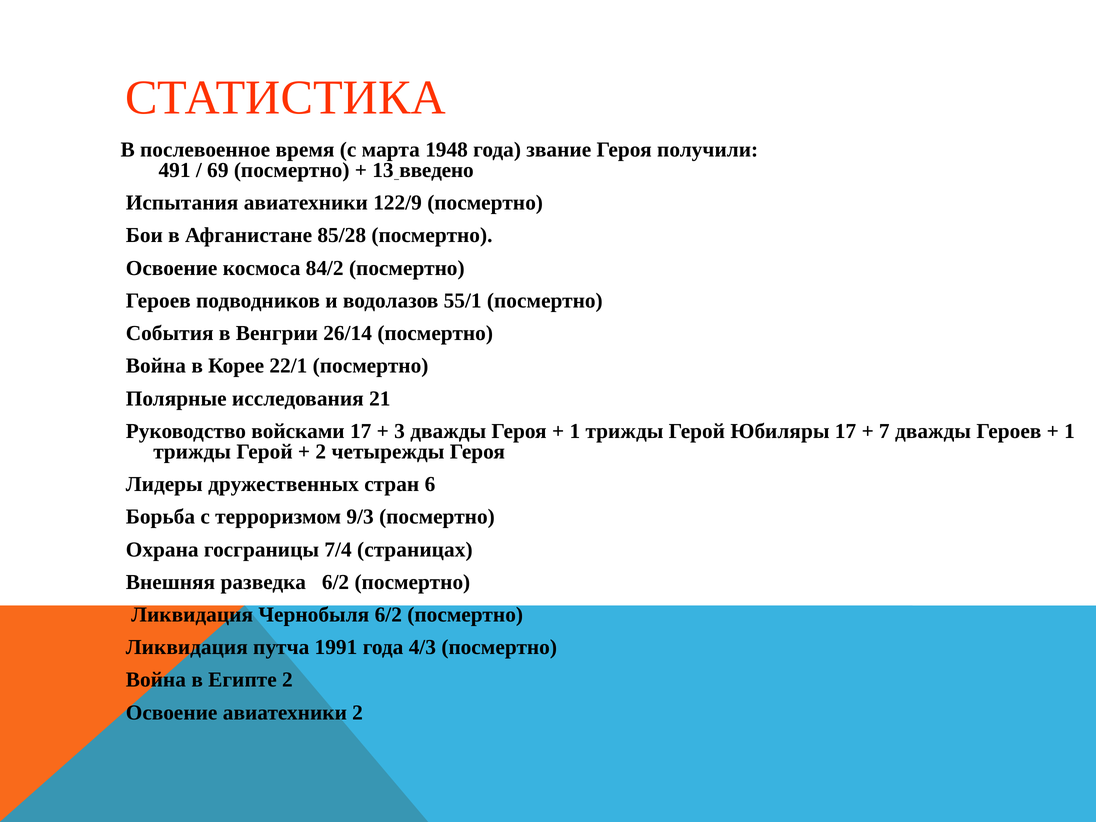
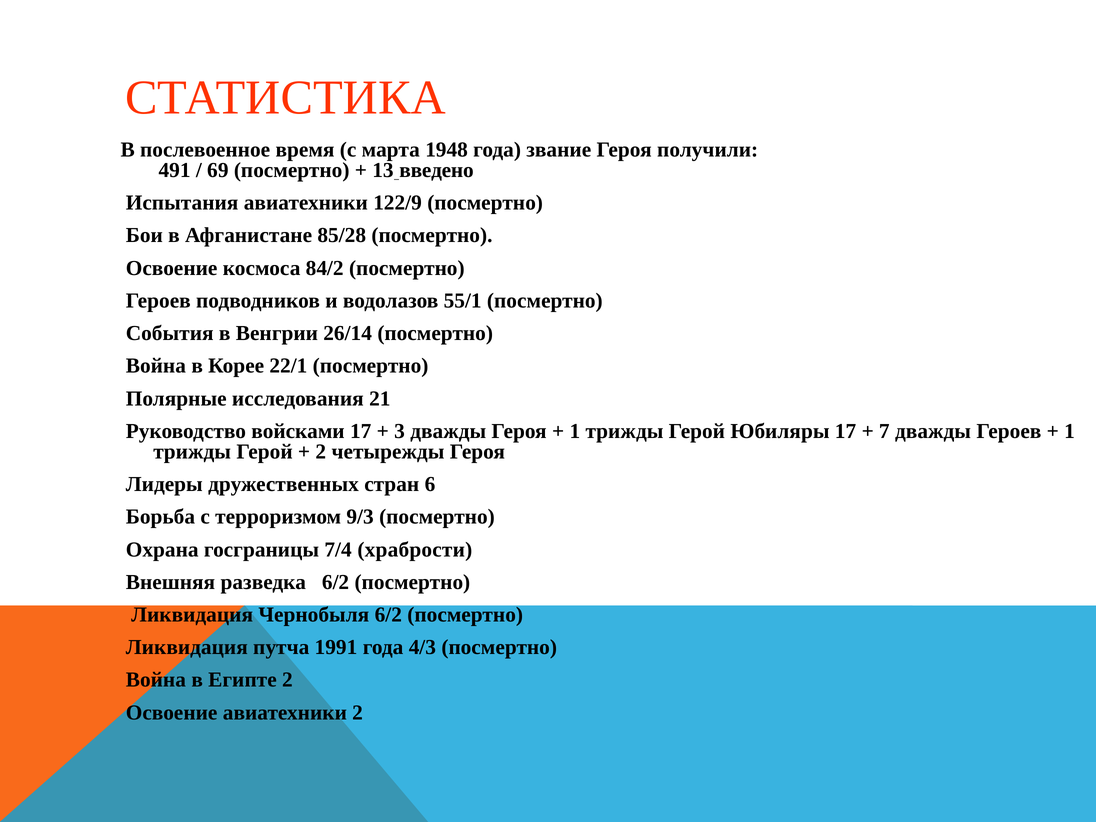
страницах: страницах -> храбрости (415, 549)
